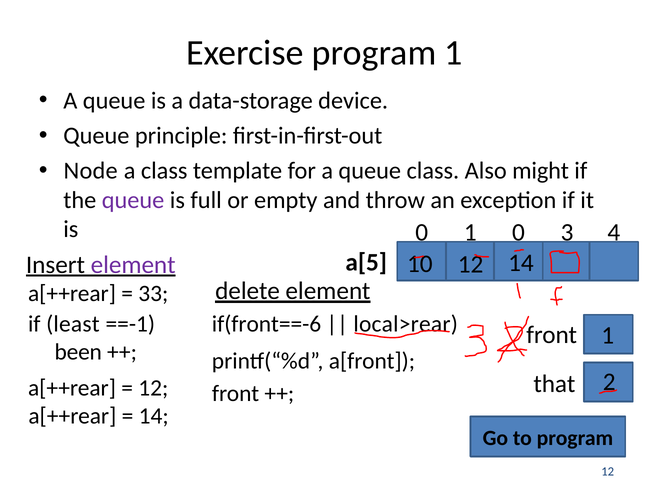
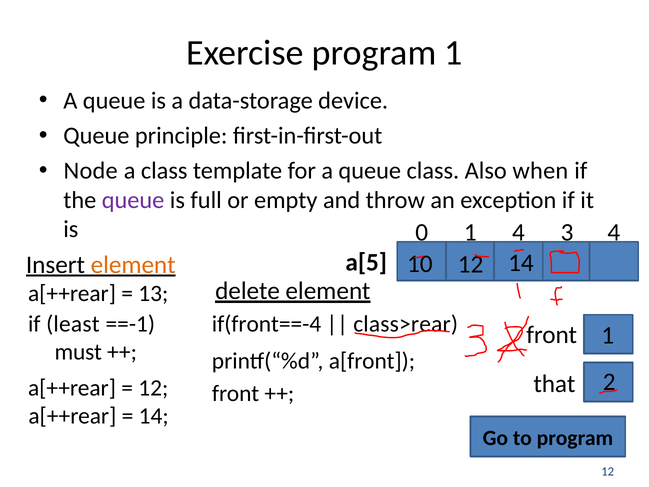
might: might -> when (540, 171)
1 0: 0 -> 4 (518, 232)
element colour: purple -> orange (133, 265)
33: 33 -> 13 (153, 293)
if(front==-6: if(front==-6 -> if(front==-4 (266, 324)
local>rear: local>rear -> class>rear (406, 324)
been: been -> must (78, 352)
